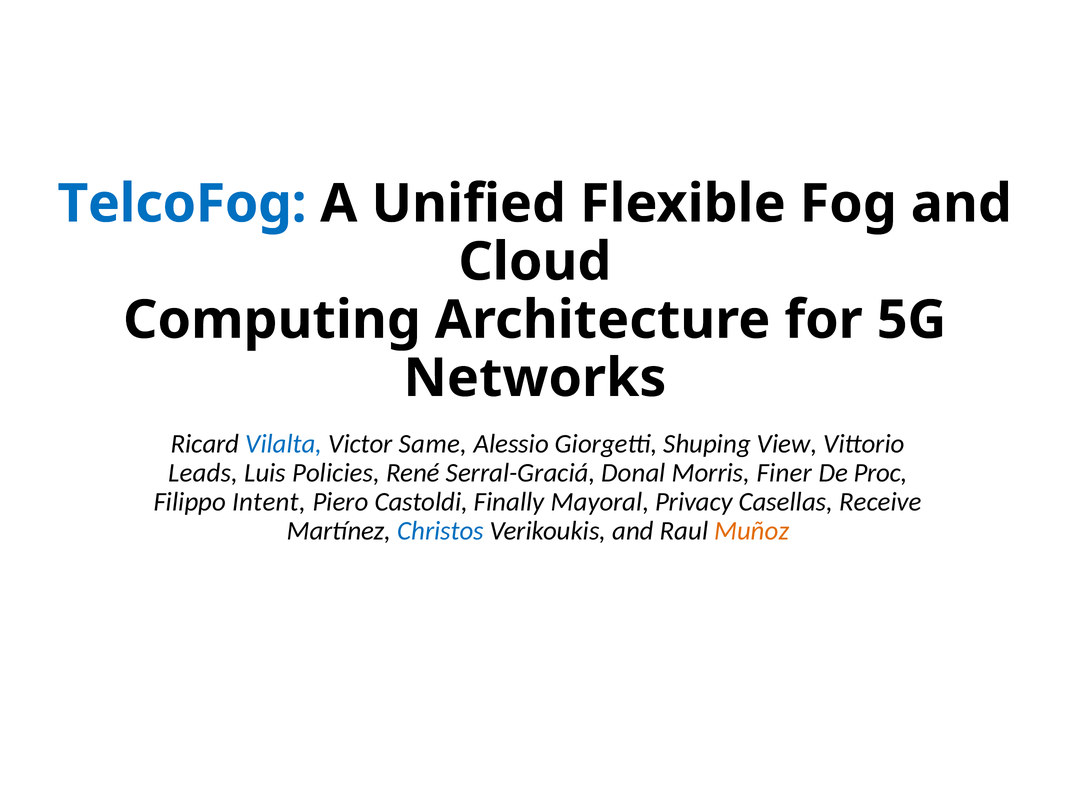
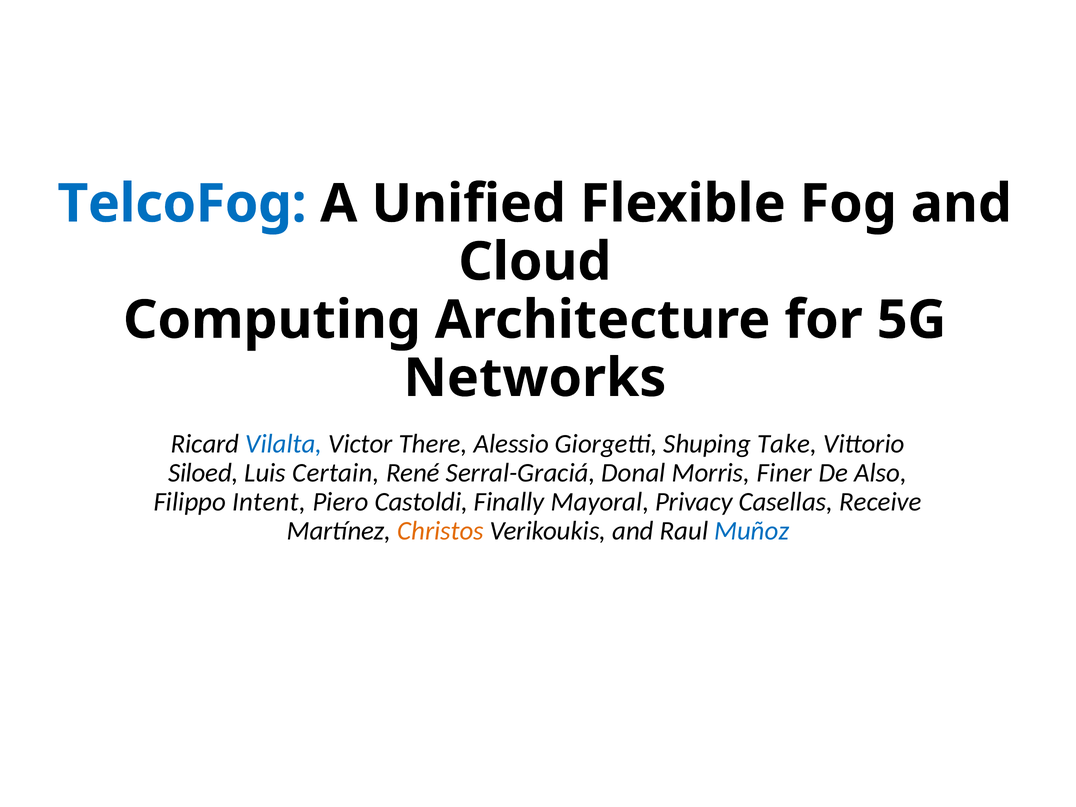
Same: Same -> There (433, 444)
View: View -> Take (787, 444)
Leads: Leads -> Siloed (203, 473)
Policies: Policies -> Certain (336, 473)
Proc: Proc -> Also (881, 473)
Christos colour: blue -> orange (441, 531)
Muñoz colour: orange -> blue (752, 531)
